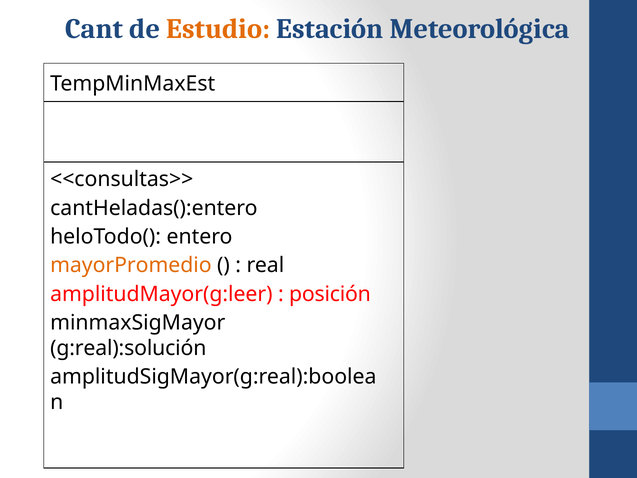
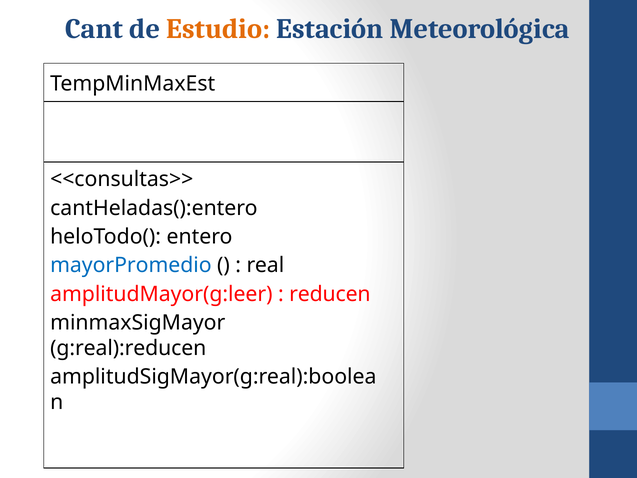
mayorPromedio colour: orange -> blue (131, 265)
posición: posición -> reducen (330, 294)
g:real):solución: g:real):solución -> g:real):reducen (128, 348)
